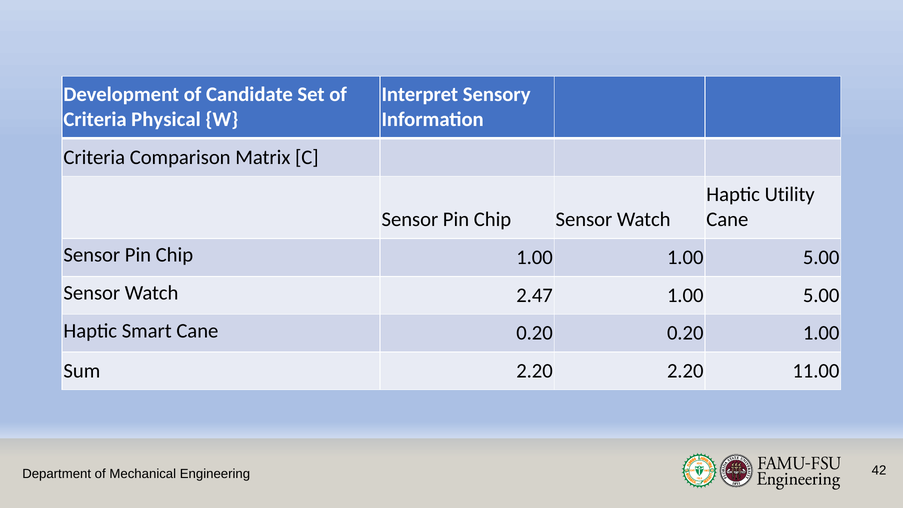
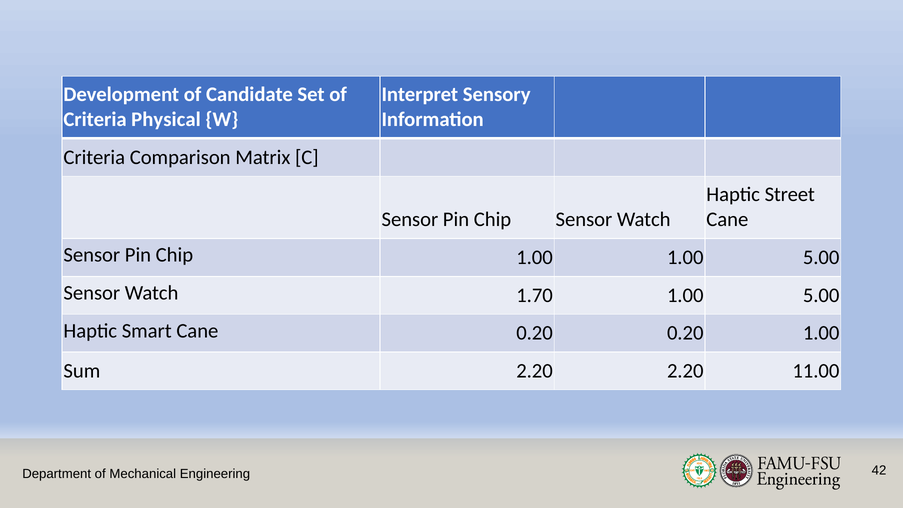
Utility: Utility -> Street (790, 194)
2.47: 2.47 -> 1.70 (535, 295)
